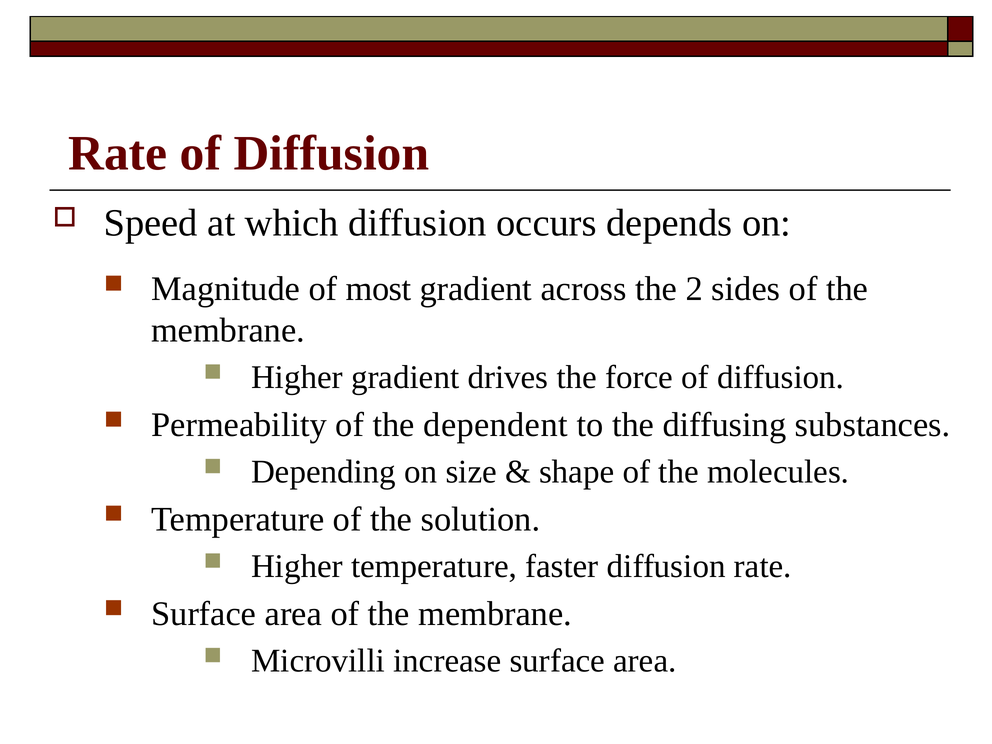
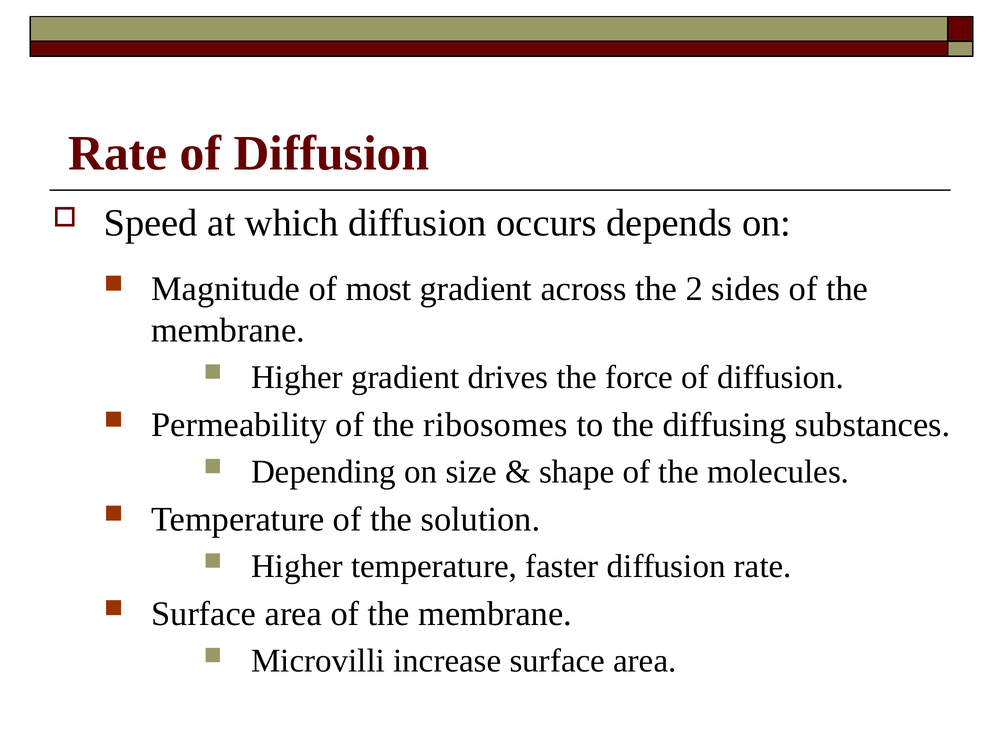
dependent: dependent -> ribosomes (496, 425)
